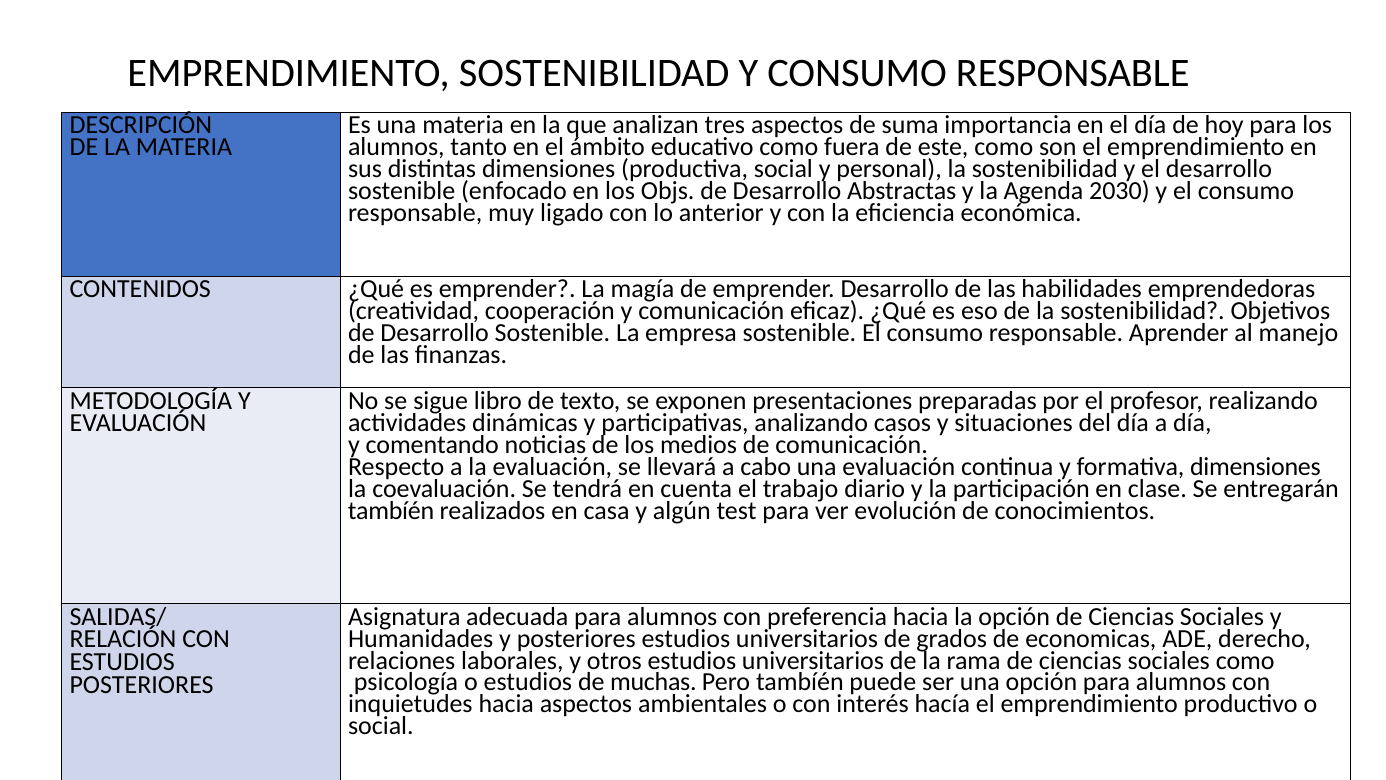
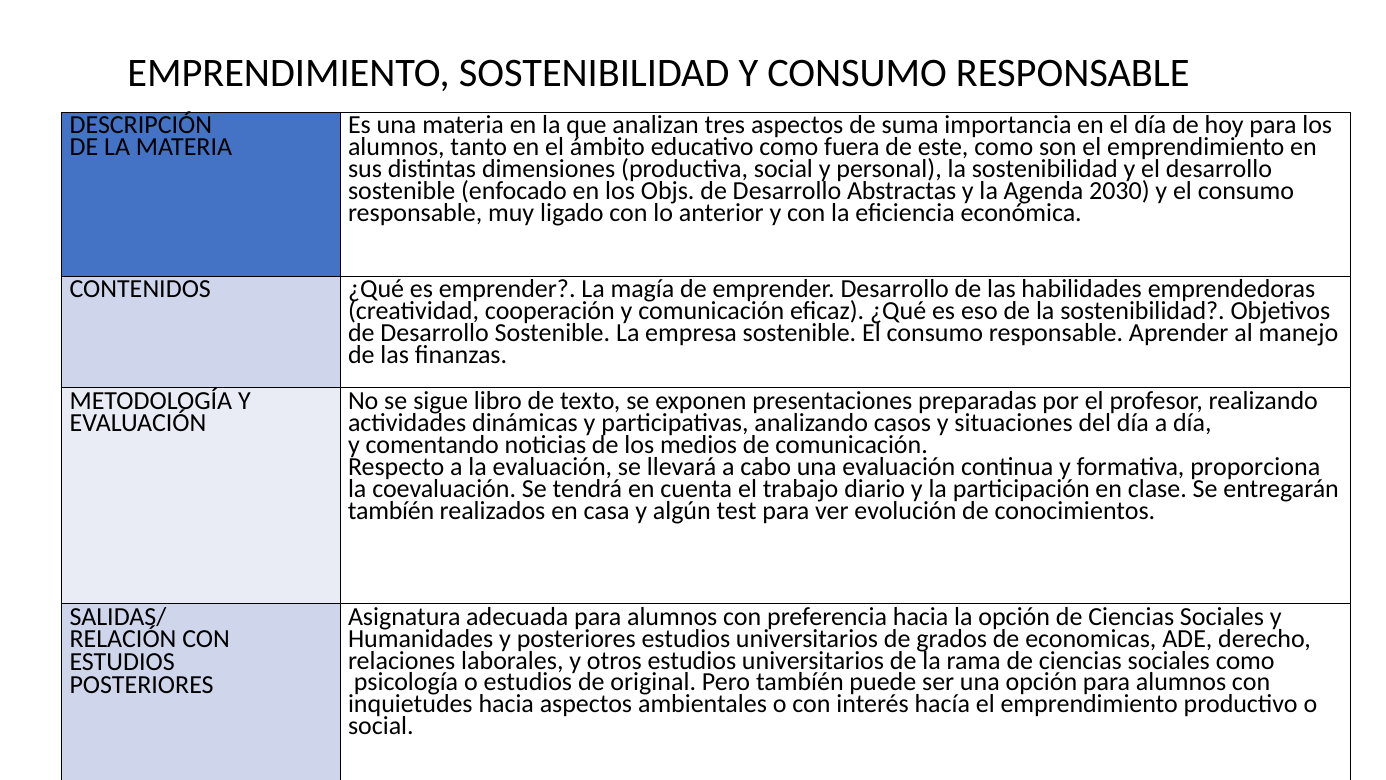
formativa dimensiones: dimensiones -> proporciona (1255, 467)
muchas: muchas -> original (653, 682)
